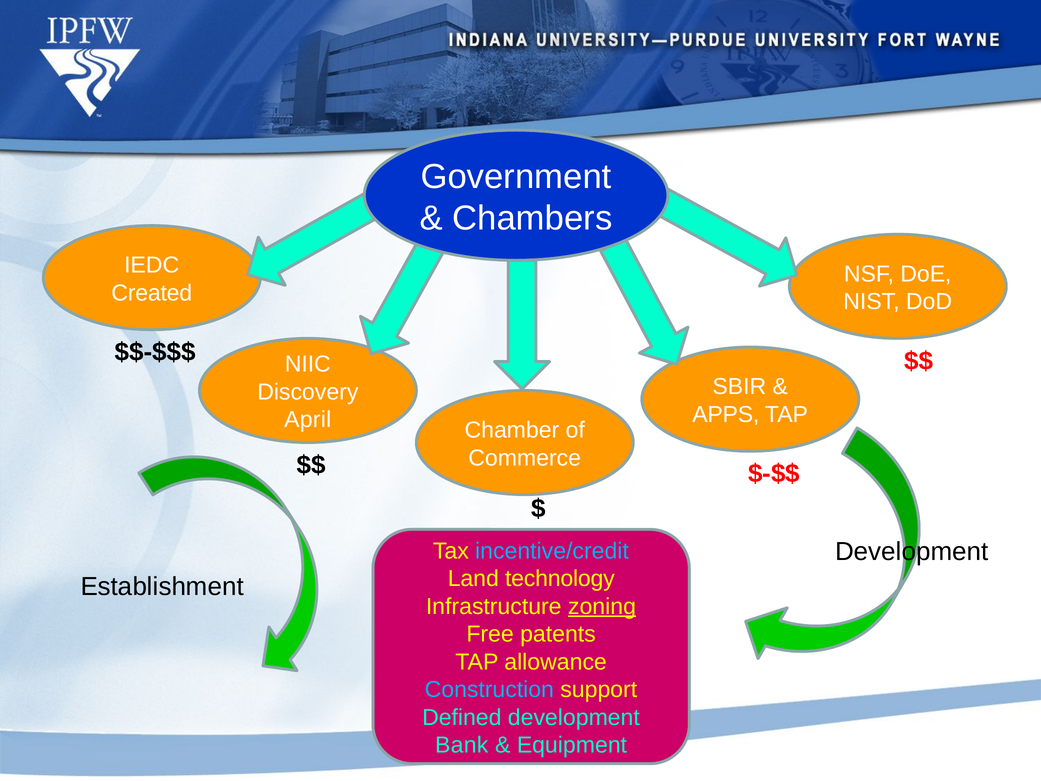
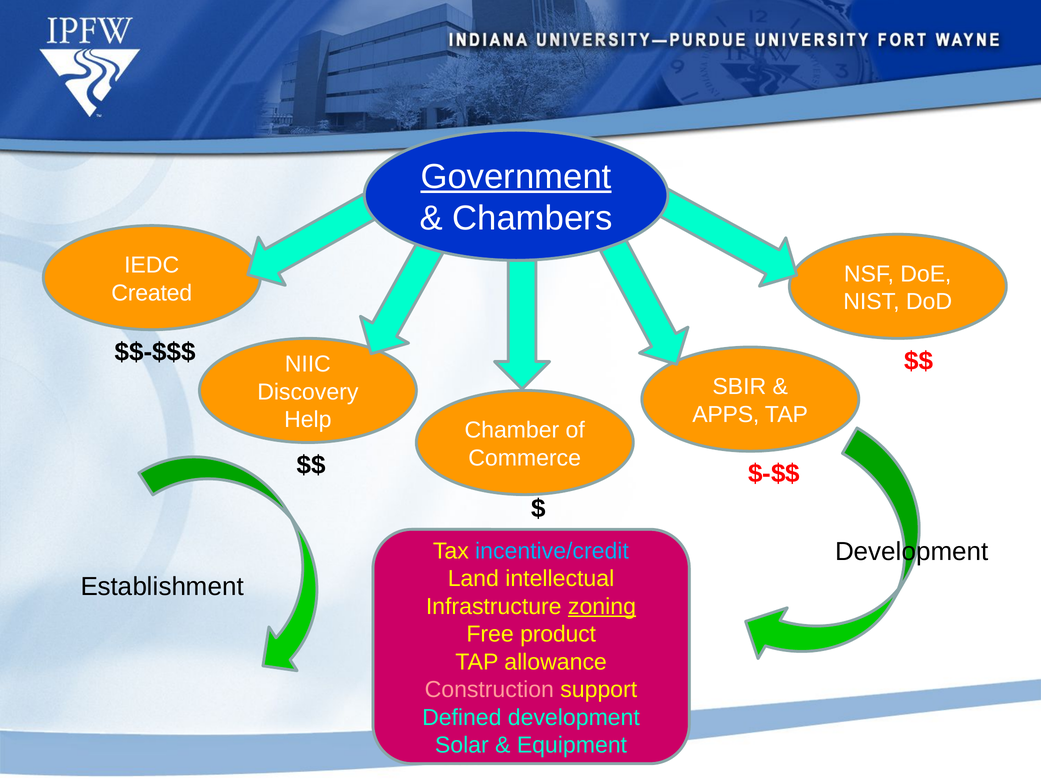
Government underline: none -> present (516, 177)
April: April -> Help (308, 420)
technology: technology -> intellectual (560, 579)
patents: patents -> product (558, 634)
Construction colour: light blue -> pink (489, 690)
Bank: Bank -> Solar (462, 745)
